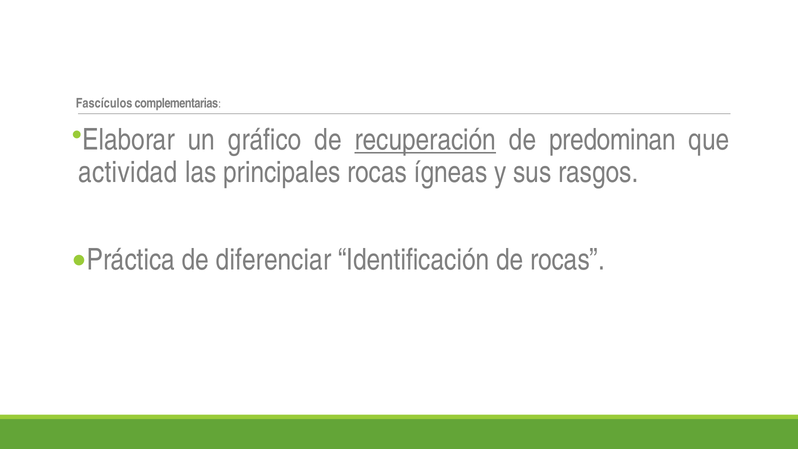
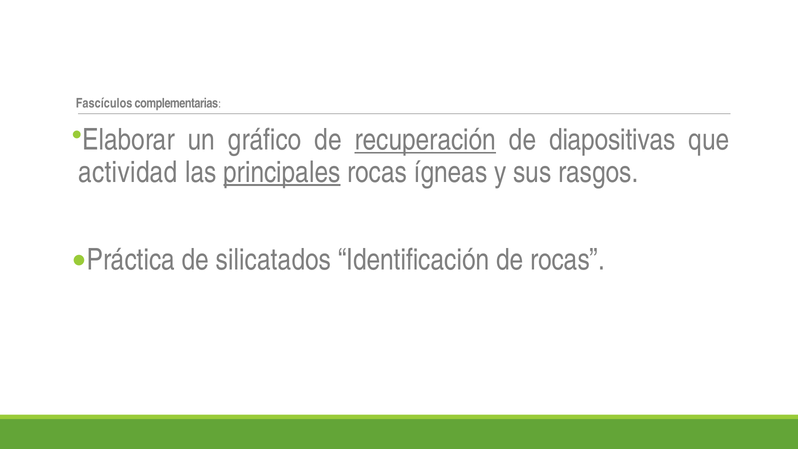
predominan: predominan -> diapositivas (612, 140)
principales underline: none -> present (282, 172)
diferenciar: diferenciar -> silicatados (274, 260)
